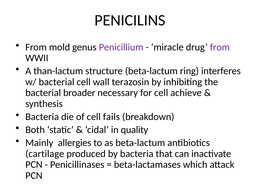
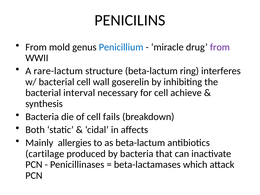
Penicillium colour: purple -> blue (121, 47)
than-lactum: than-lactum -> rare-lactum (58, 71)
terazosin: terazosin -> goserelin (130, 82)
broader: broader -> interval (79, 93)
quality: quality -> affects (134, 130)
